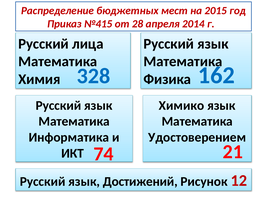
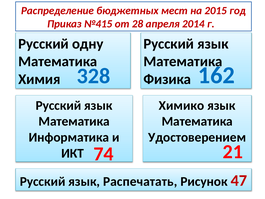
лица: лица -> одну (88, 44)
Достижений: Достижений -> Распечатать (140, 181)
12: 12 -> 47 (239, 180)
